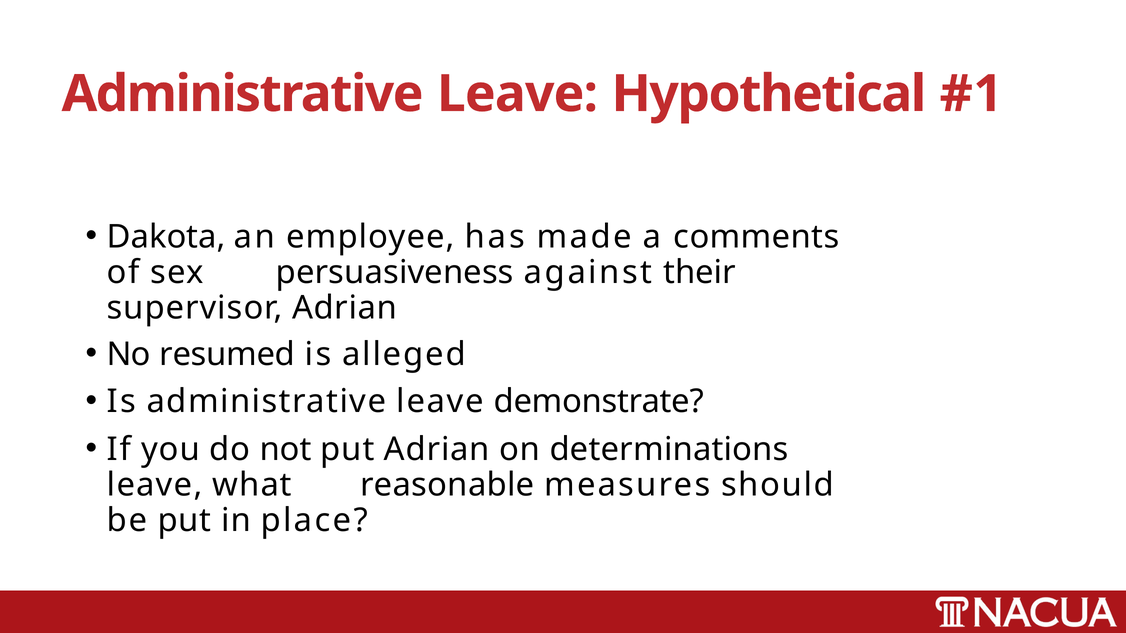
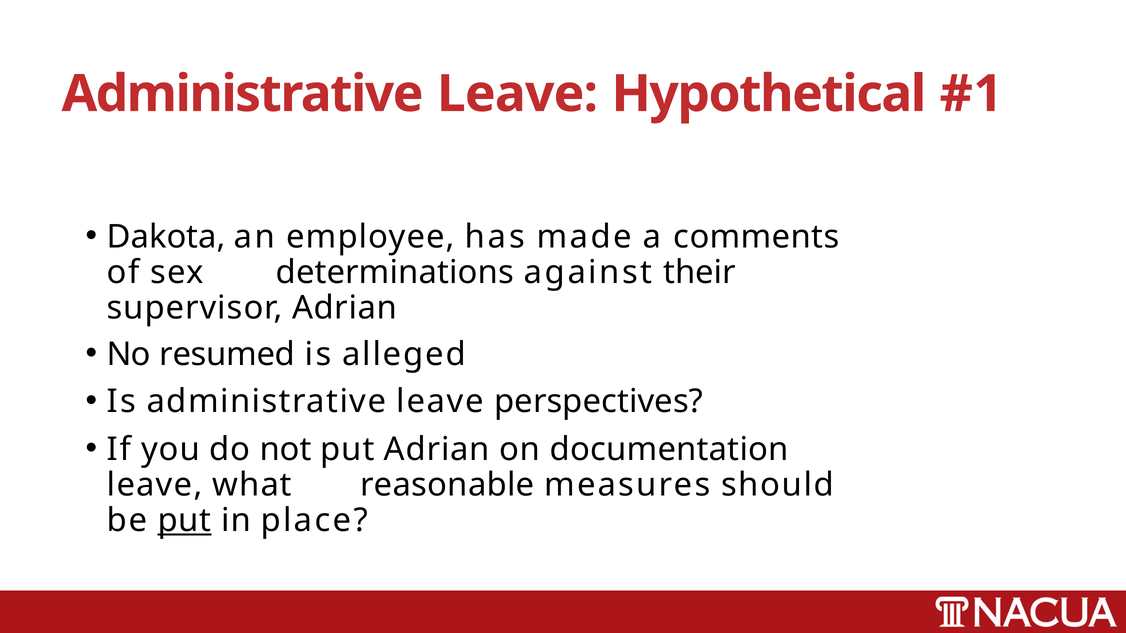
persuasiveness: persuasiveness -> determinations (395, 272)
demonstrate: demonstrate -> perspectives (599, 402)
determinations: determinations -> documentation (669, 450)
put underline: none -> present (184, 521)
